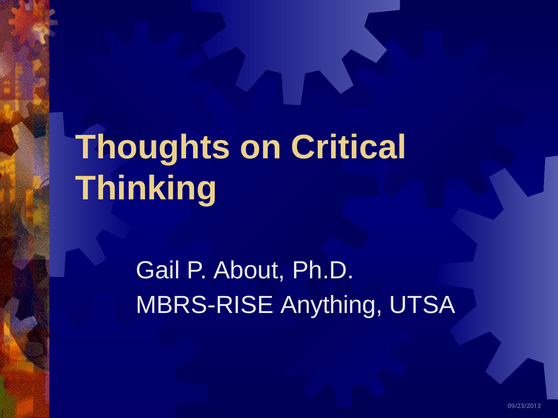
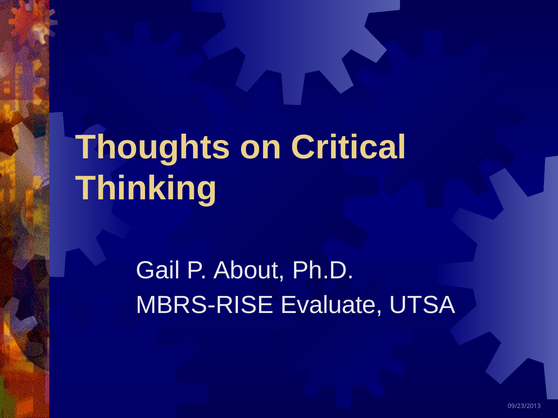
Anything: Anything -> Evaluate (332, 305)
